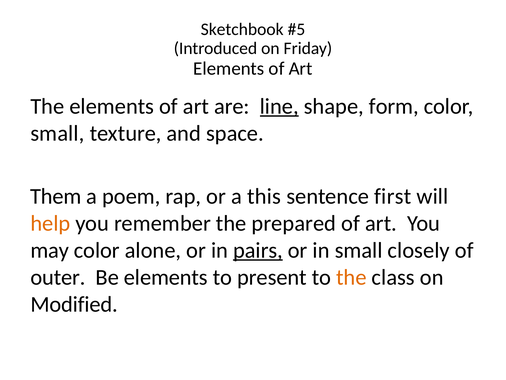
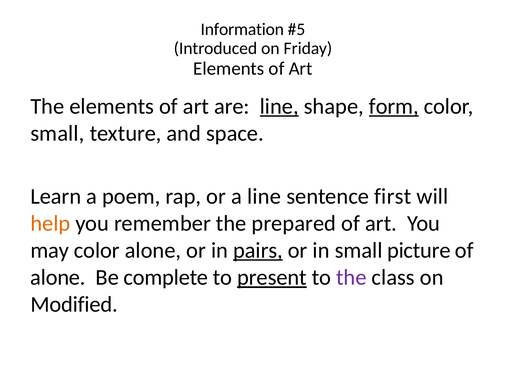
Sketchbook: Sketchbook -> Information (242, 29)
form underline: none -> present (394, 106)
Them: Them -> Learn (56, 196)
a this: this -> line (264, 196)
closely: closely -> picture (419, 250)
outer: outer -> alone (58, 277)
Be elements: elements -> complete (166, 277)
present underline: none -> present (272, 277)
the colour: orange -> purple (351, 277)
